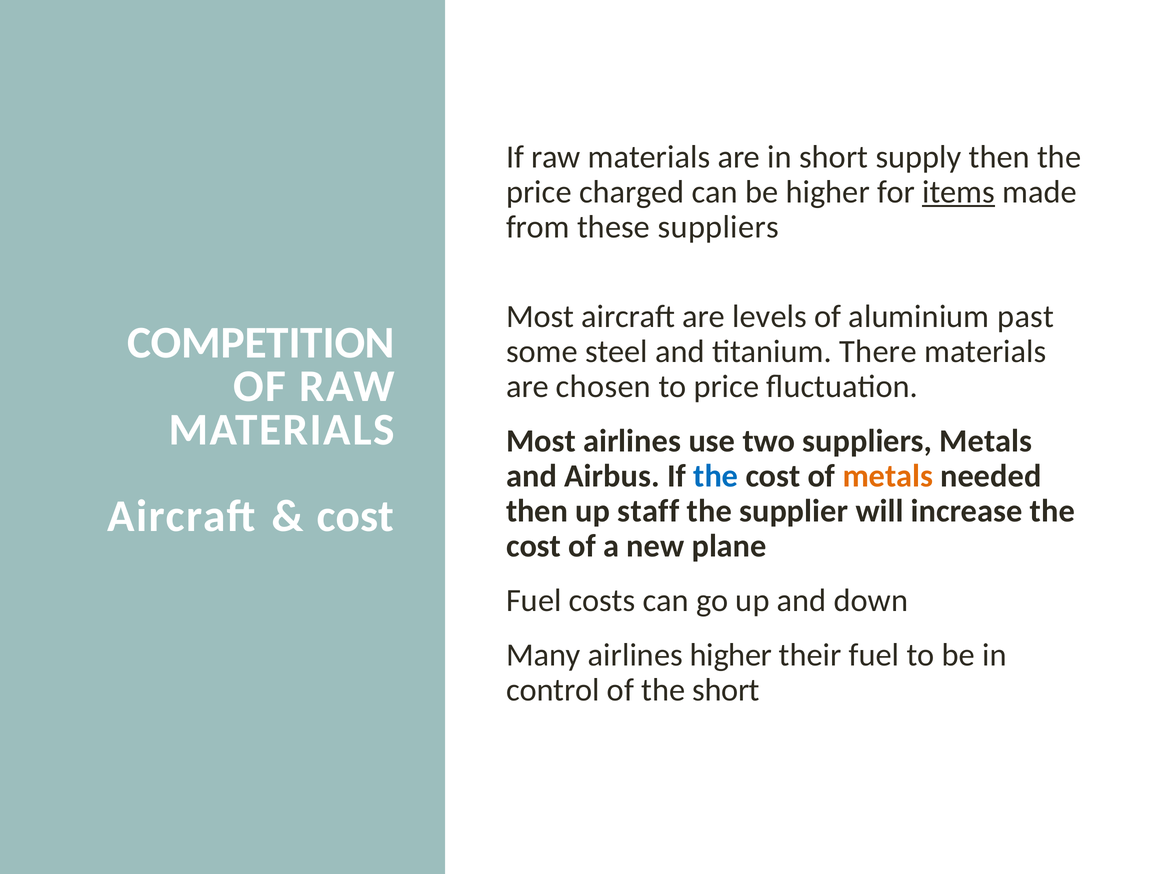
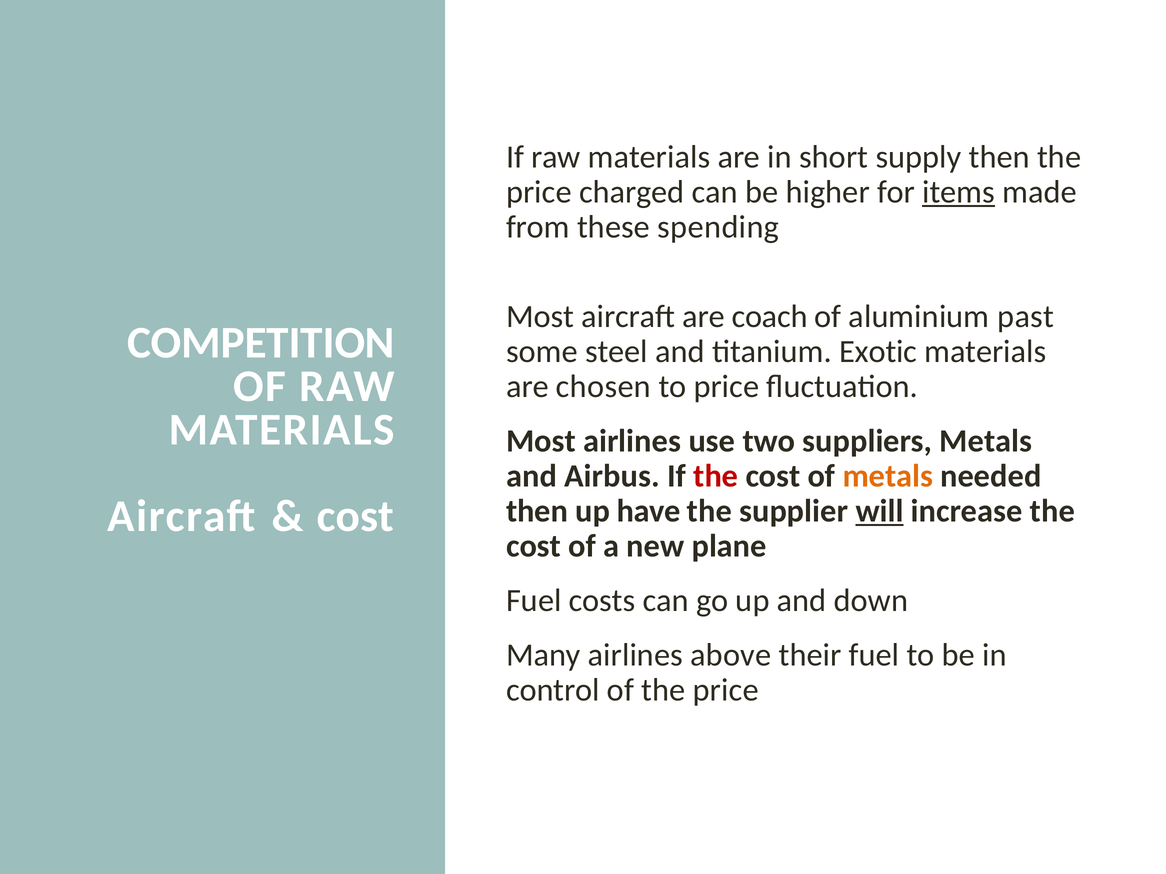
these suppliers: suppliers -> spending (718, 227)
levels: levels -> coach (770, 317)
There: There -> Exotic (878, 352)
the colour: blue -> red (716, 476)
staff: staff -> have (649, 511)
will underline: none -> present (880, 511)
airlines higher: higher -> above (731, 655)
of the short: short -> price (726, 690)
